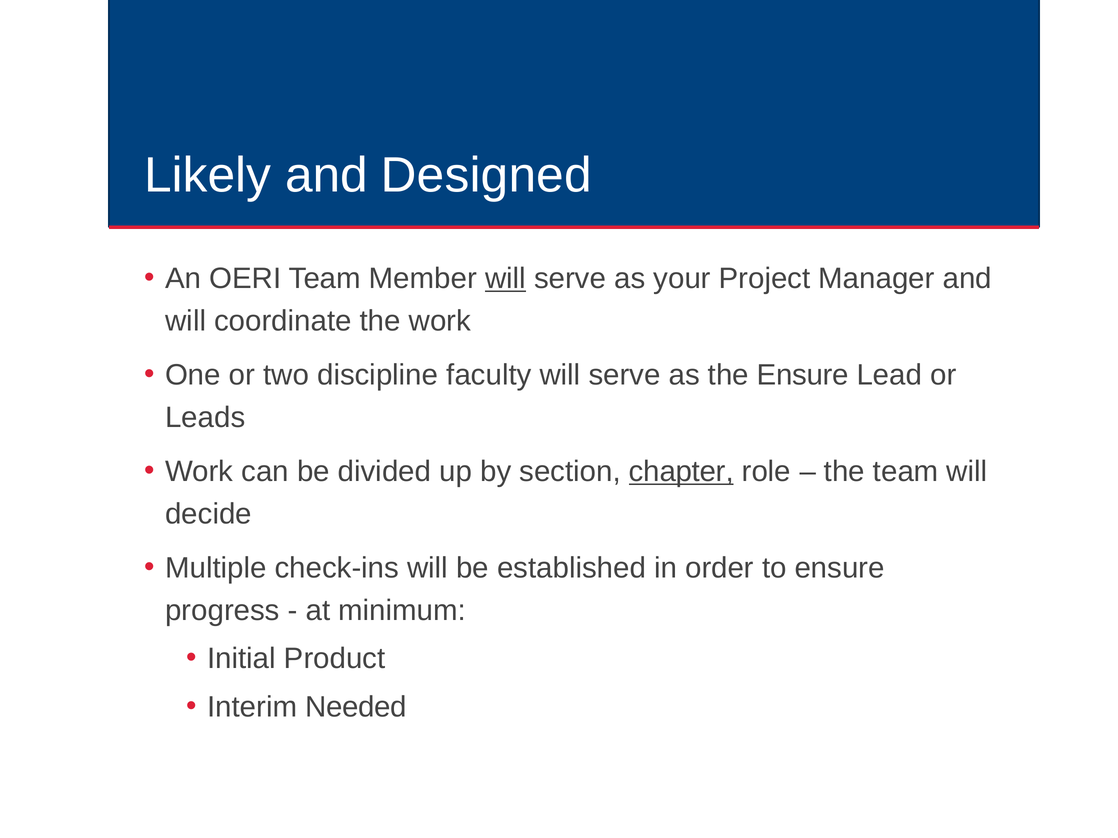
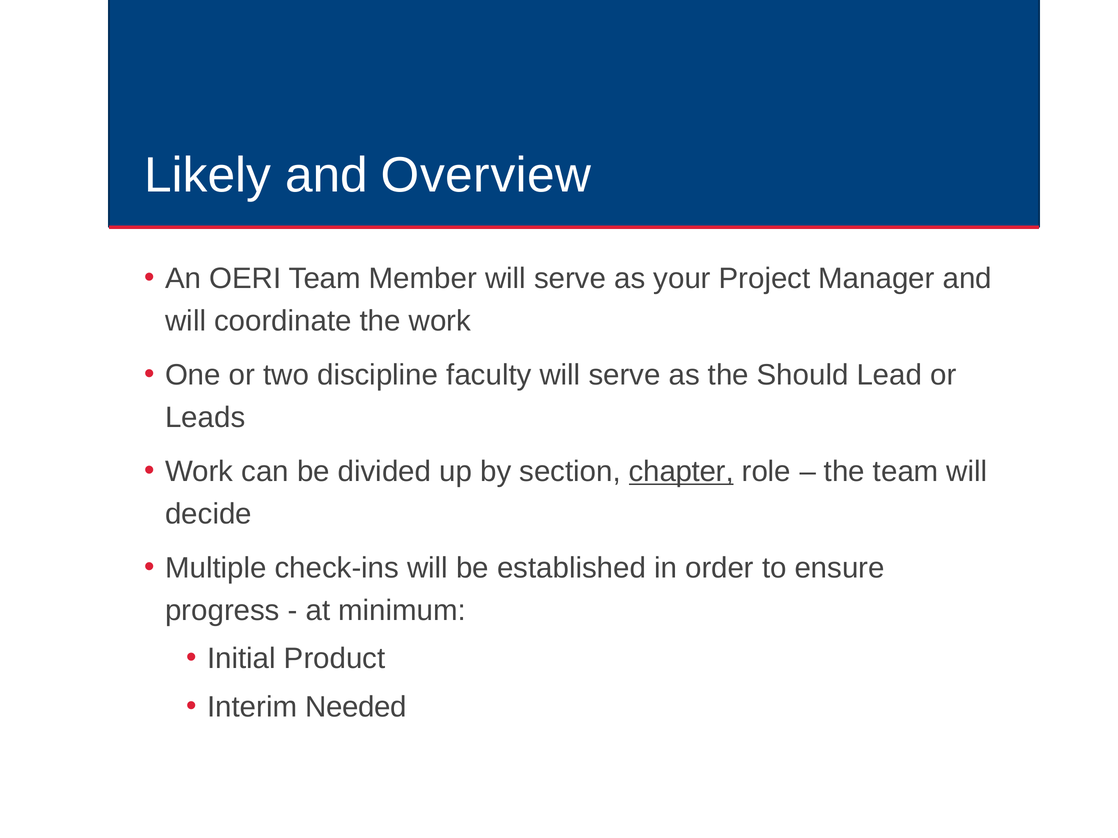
Designed: Designed -> Overview (486, 175)
will underline: present -> none (506, 279)
the Ensure: Ensure -> Should (803, 375)
